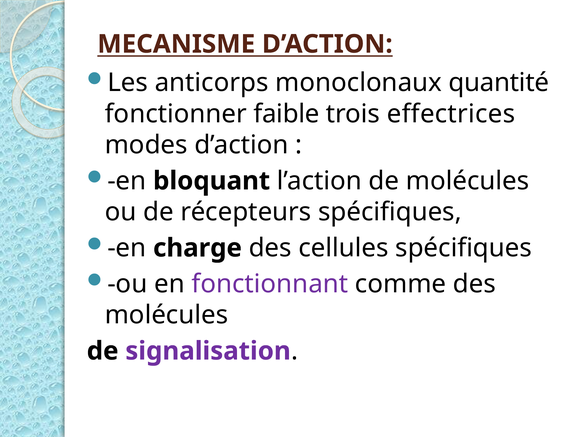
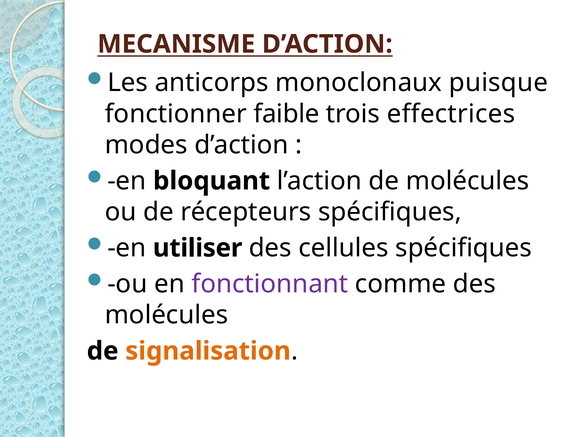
quantité: quantité -> puisque (498, 83)
charge: charge -> utiliser (198, 248)
signalisation colour: purple -> orange (208, 351)
